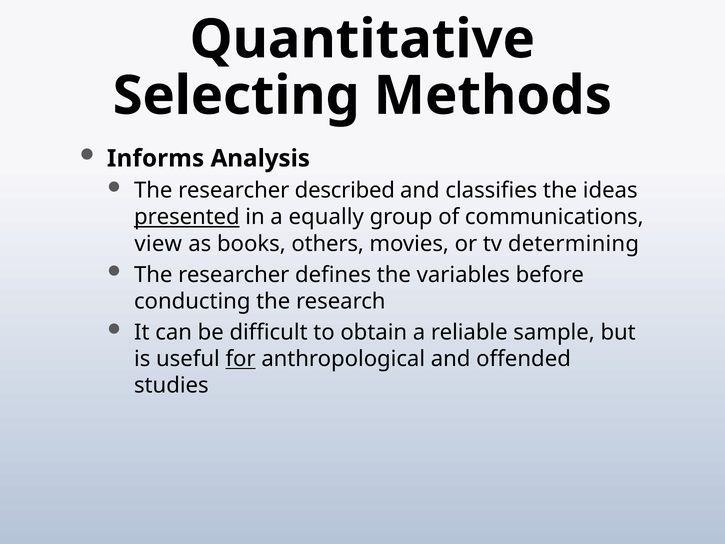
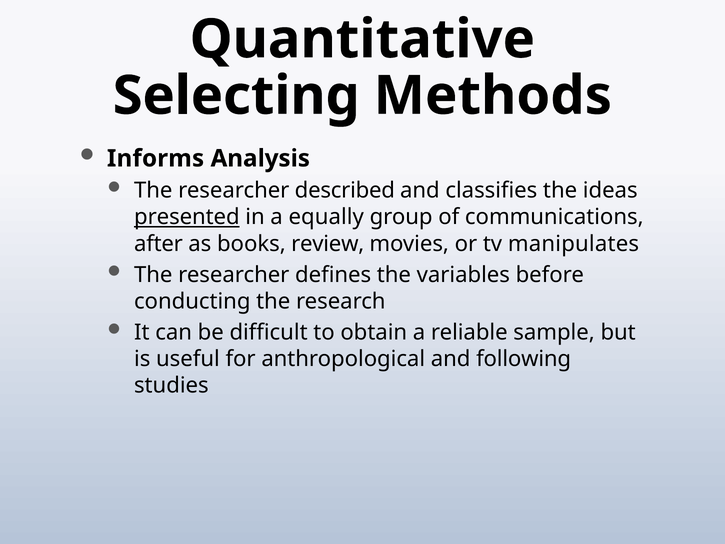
view: view -> after (158, 244)
others: others -> review (328, 244)
determining: determining -> manipulates (573, 244)
for underline: present -> none (241, 359)
offended: offended -> following (524, 359)
